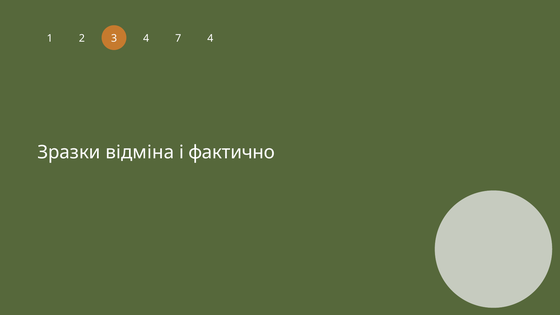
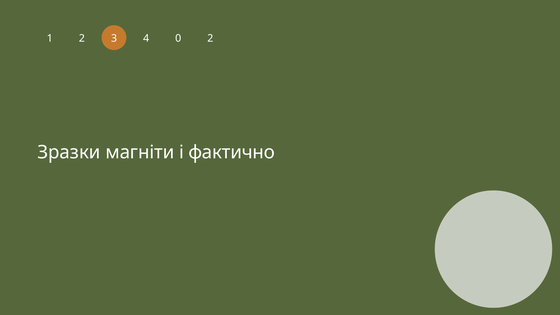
7: 7 -> 0 (178, 38)
1 4: 4 -> 2 (210, 38)
відміна: відміна -> магніти (140, 152)
